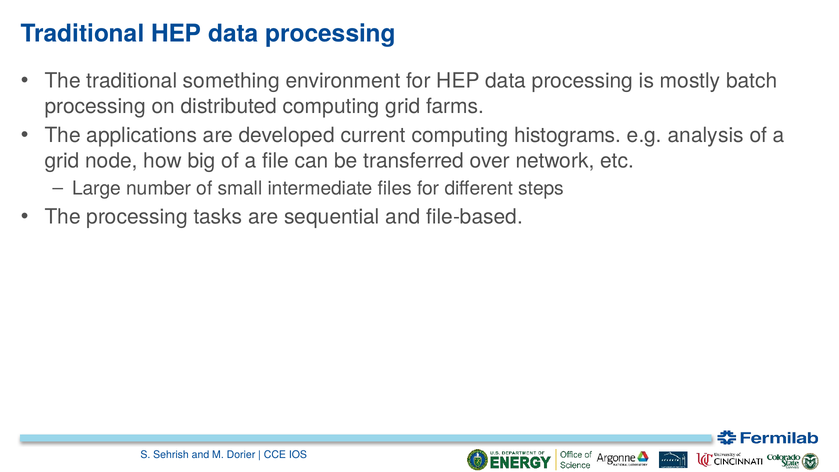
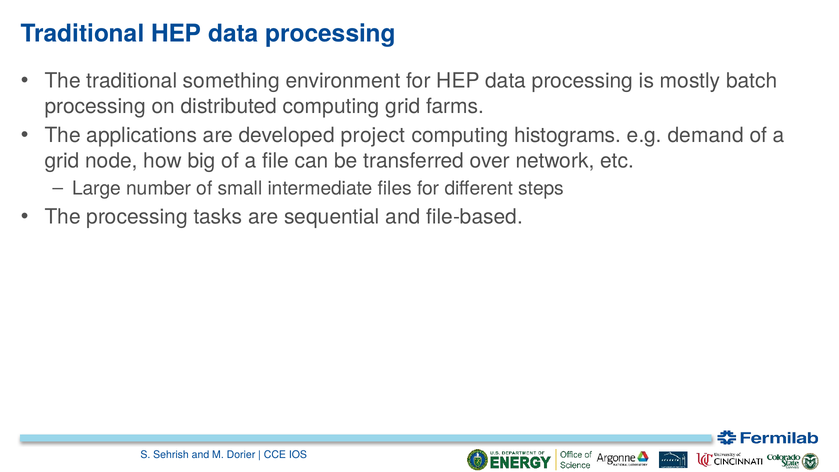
current: current -> project (373, 135)
analysis: analysis -> demand (706, 135)
